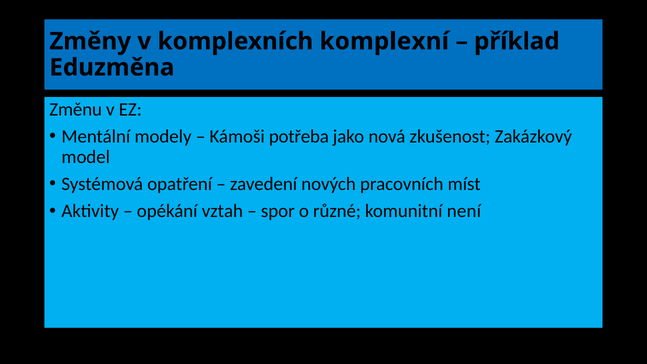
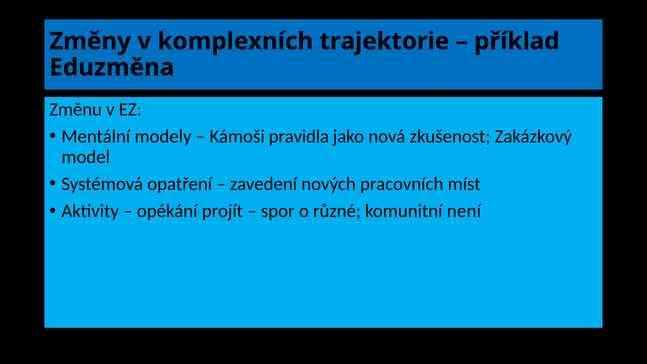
komplexní: komplexní -> trajektorie (384, 41)
potřeba: potřeba -> pravidla (299, 136)
vztah: vztah -> projít (222, 211)
